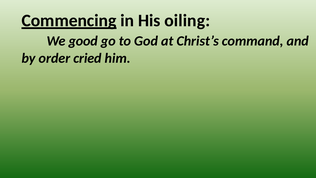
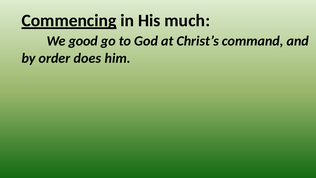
oiling: oiling -> much (187, 21)
cried: cried -> does (87, 58)
